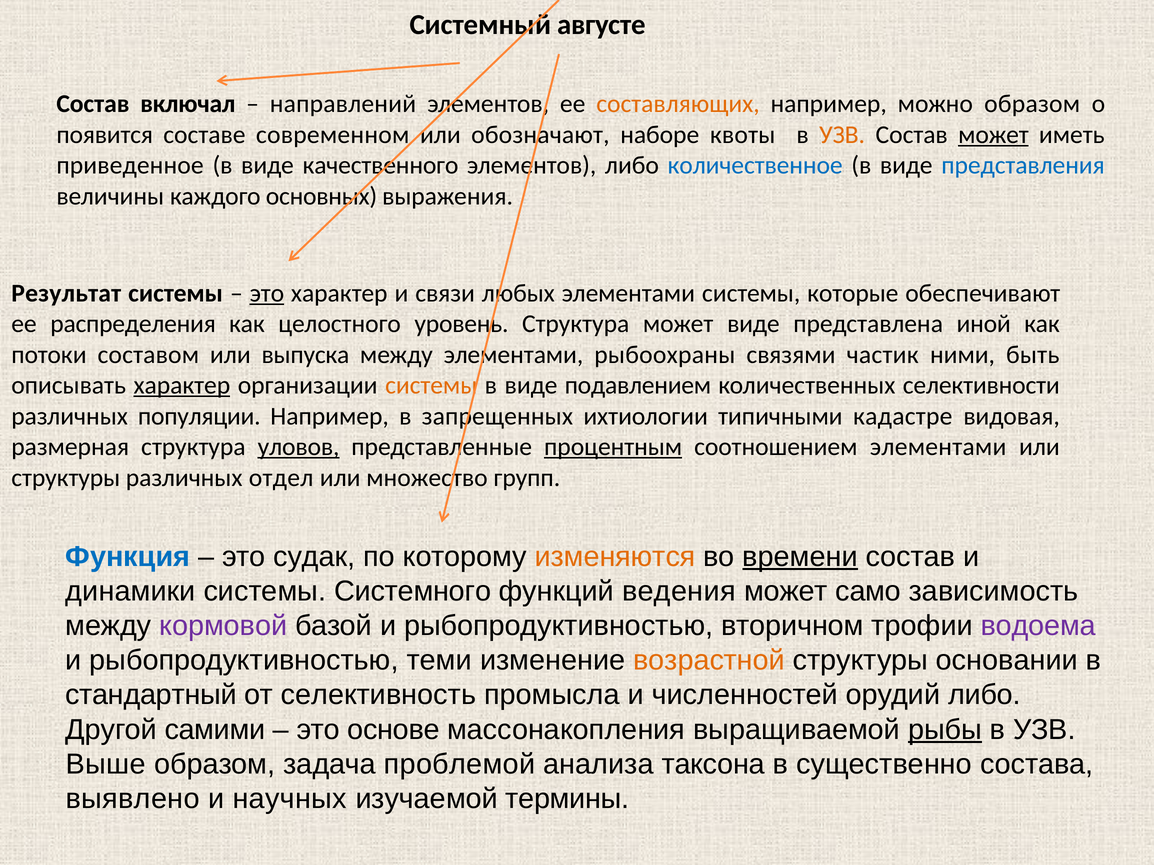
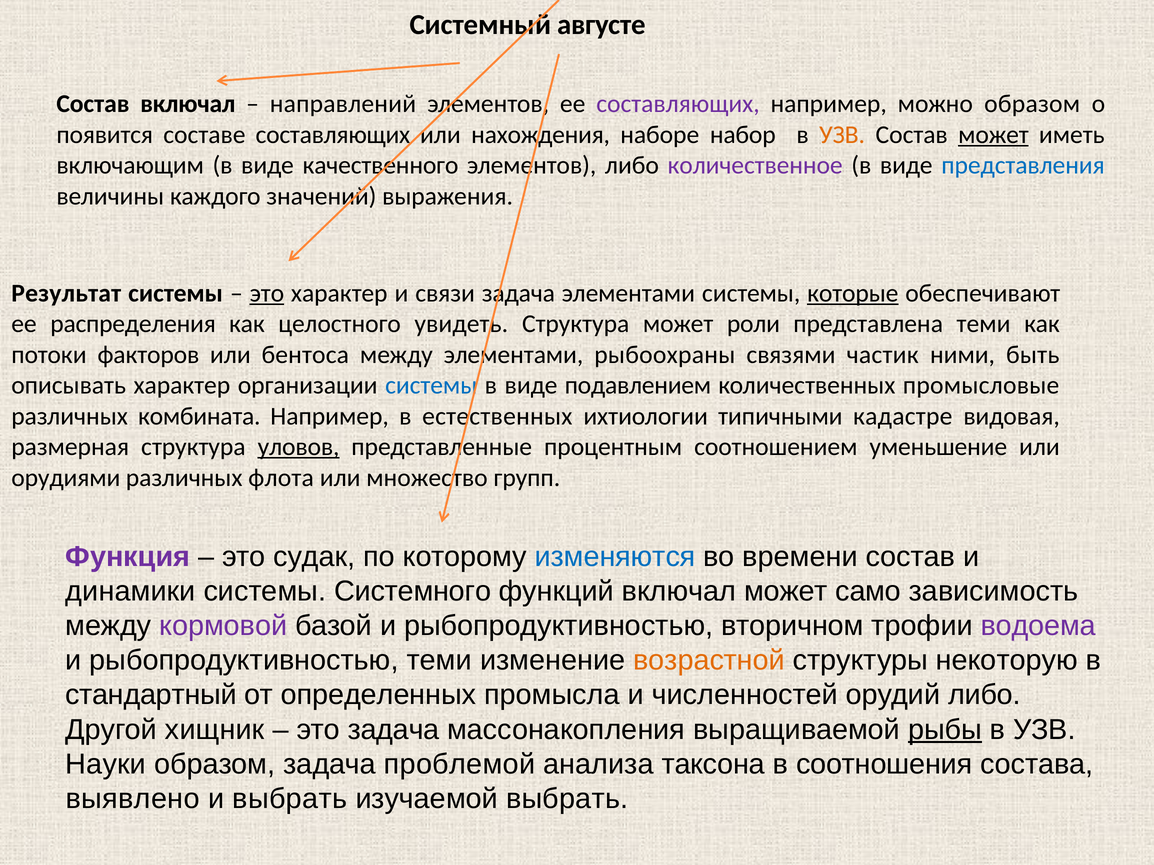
составляющих colour: orange -> purple (678, 104)
составе современном: современном -> составляющих (333, 135)
обозначают: обозначают -> нахождения (541, 135)
квоты: квоты -> набор (743, 135)
приведенное: приведенное -> включающим (130, 165)
количественное colour: blue -> purple (755, 165)
основных: основных -> значений (321, 196)
связи любых: любых -> задача (518, 293)
которые underline: none -> present (853, 293)
уровень: уровень -> увидеть (461, 324)
может виде: виде -> роли (753, 324)
представлена иной: иной -> теми (984, 324)
составом: составом -> факторов (148, 355)
выпуска: выпуска -> бентоса (305, 355)
характер underline: present -> none (182, 386)
системы colour: orange -> blue (431, 386)
селективности: селективности -> промысловые (981, 386)
популяции: популяции -> комбината (199, 416)
запрещенных: запрещенных -> естественных (497, 416)
процентным underline: present -> none (613, 447)
соотношением элементами: элементами -> уменьшение (938, 447)
структуры: структуры -> орудиями (66, 478)
отдел: отдел -> флота (281, 478)
Функция colour: blue -> purple (128, 557)
изменяются colour: orange -> blue (615, 557)
времени underline: present -> none (800, 557)
функций ведения: ведения -> включал (679, 592)
основании: основании -> некоторую (1007, 661)
селективность: селективность -> определенных (378, 695)
самими: самими -> хищник (215, 730)
это основе: основе -> задача (394, 730)
Выше: Выше -> Науки (106, 765)
существенно: существенно -> соотношения (884, 765)
и научных: научных -> выбрать (290, 799)
изучаемой термины: термины -> выбрать (567, 799)
